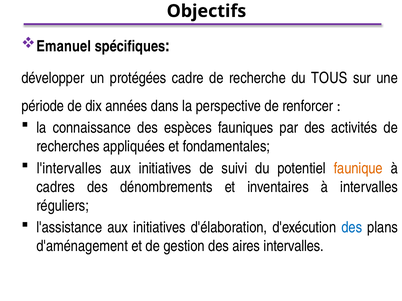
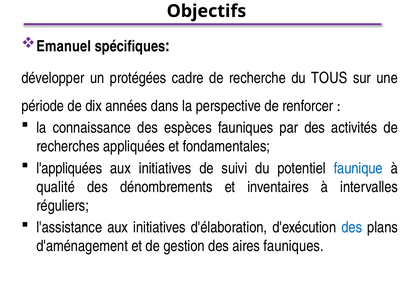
l'intervalles: l'intervalles -> l'appliquées (69, 168)
faunique colour: orange -> blue (358, 168)
cadres: cadres -> qualité (56, 187)
aires intervalles: intervalles -> fauniques (294, 247)
